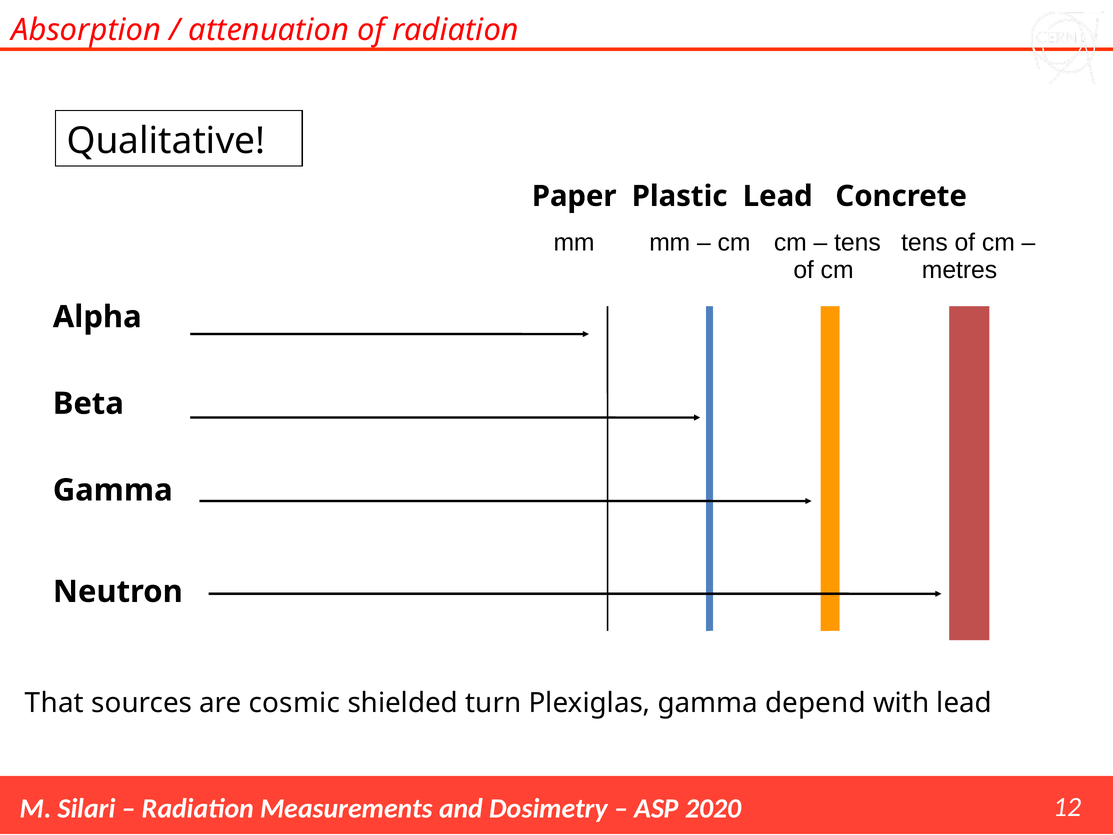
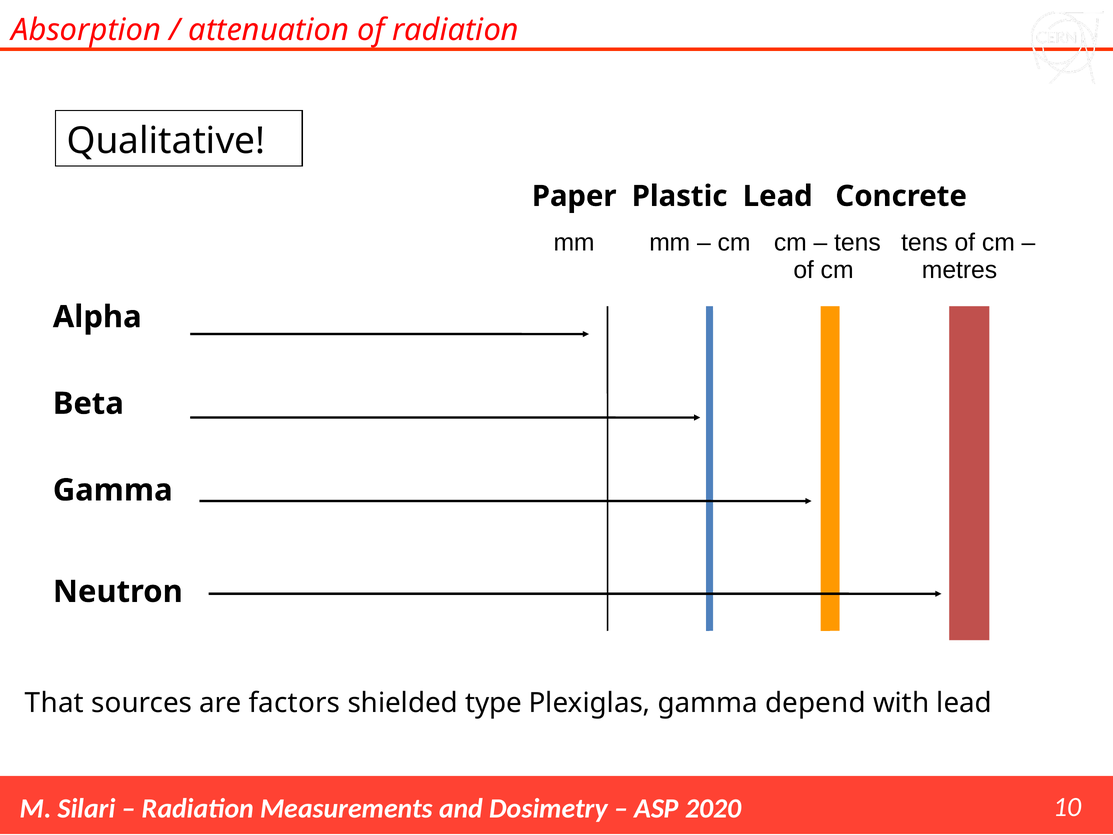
cosmic: cosmic -> factors (294, 703)
turn: turn -> type (493, 703)
12: 12 -> 10 (1067, 807)
